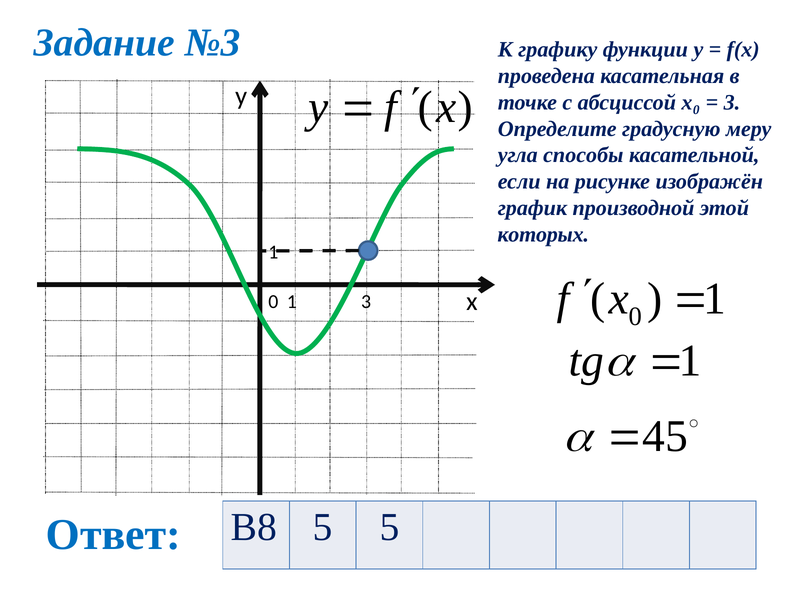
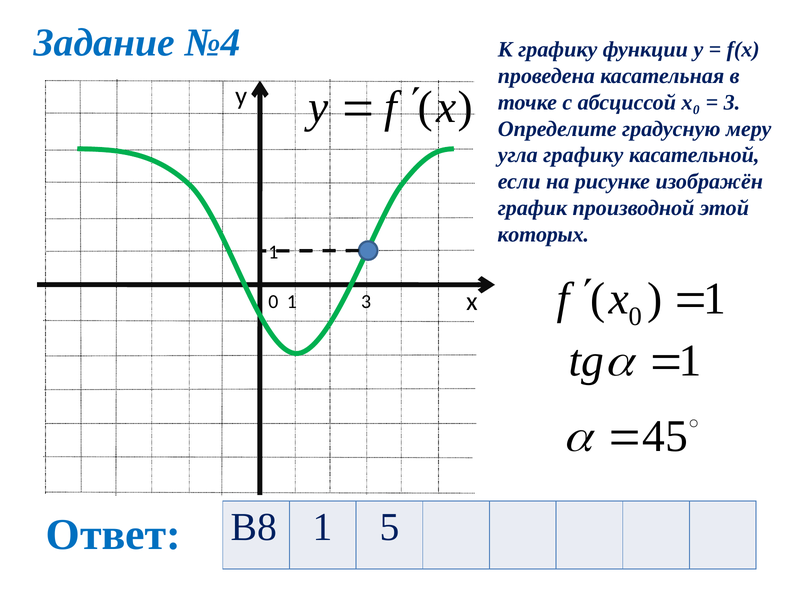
№3: №3 -> №4 (213, 43)
угла способы: способы -> графику (583, 155)
В8 5: 5 -> 1 (323, 527)
